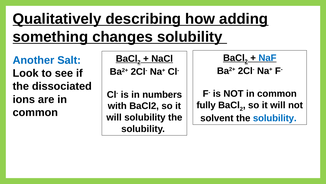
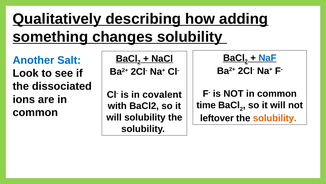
numbers: numbers -> covalent (162, 94)
fully: fully -> time (206, 105)
solvent: solvent -> leftover (217, 118)
solubility colour: blue -> orange (275, 118)
